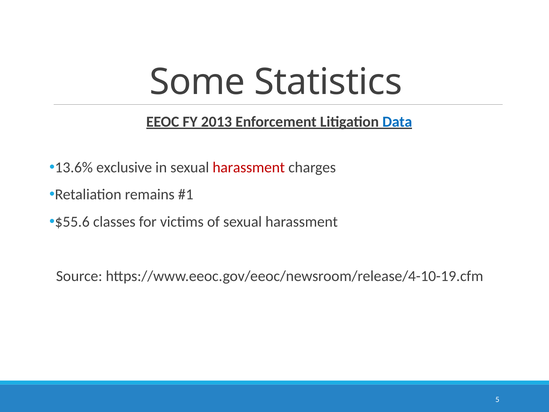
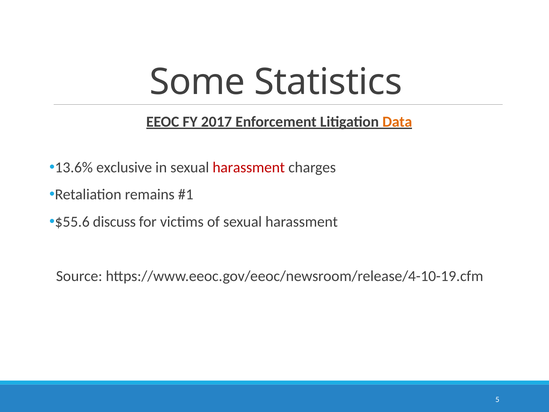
2013: 2013 -> 2017 (217, 122)
Data colour: blue -> orange (397, 122)
classes: classes -> discuss (114, 222)
